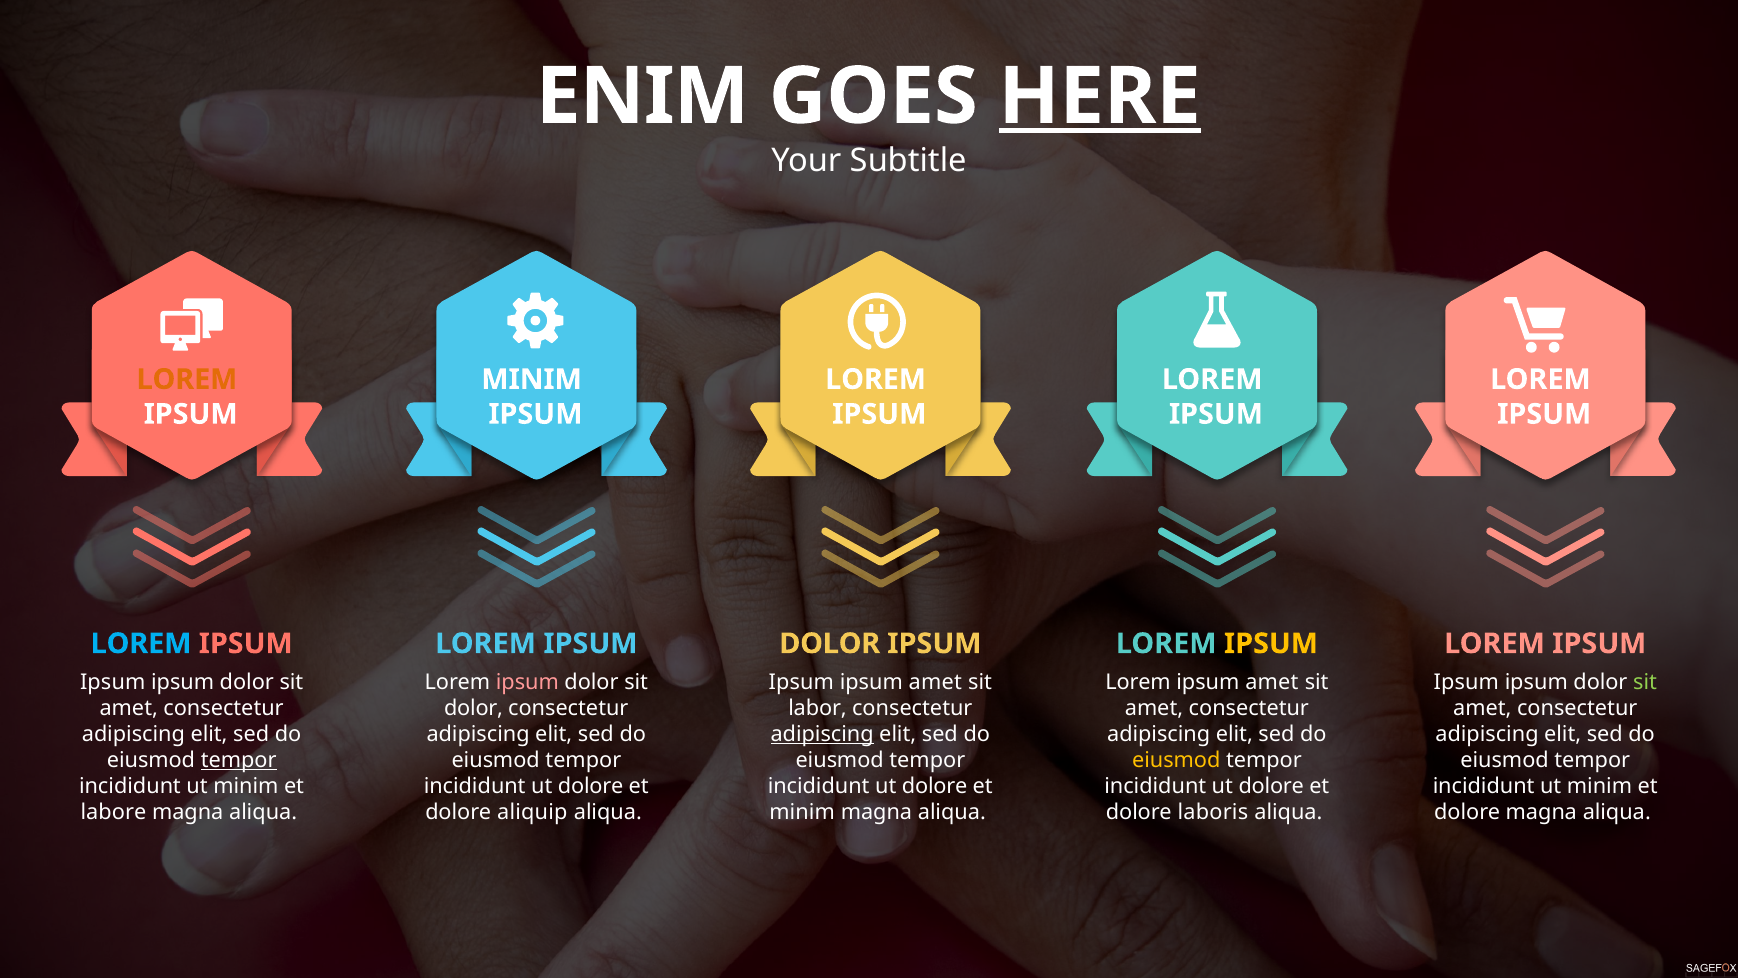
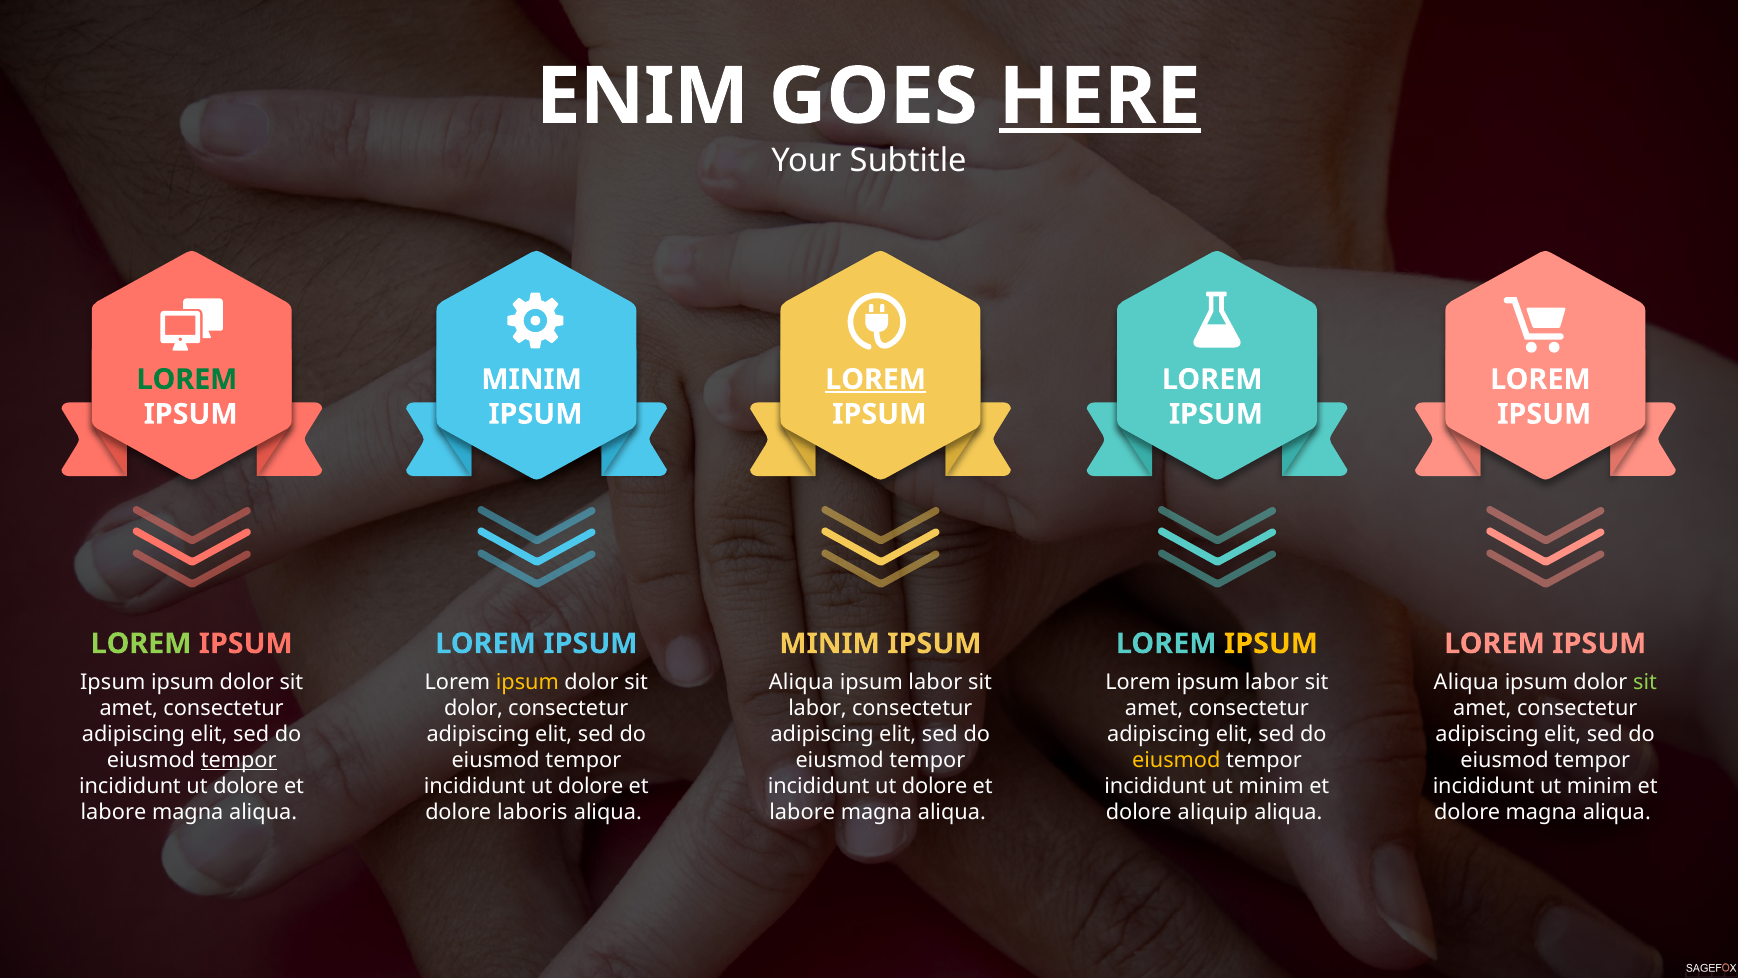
LOREM colour: orange -> green (187, 379)
LOREM underline: none -> present (876, 379)
LOREM colour: light blue -> light green (141, 643)
DOLOR: DOLOR -> MINIM (830, 643)
ipsum colour: pink -> yellow (527, 682)
Ipsum: Ipsum -> Aliqua (801, 682)
amet: amet -> labor (935, 682)
Lorem ipsum amet: amet -> labor (1272, 682)
Ipsum: Ipsum -> Aliqua (1466, 682)
adipiscing underline: present -> none (822, 734)
minim: minim -> dolore (246, 786)
dolore: dolore -> minim (1271, 786)
aliquip: aliquip -> laboris (532, 812)
minim: minim -> labore (802, 812)
laboris: laboris -> aliquip (1213, 812)
